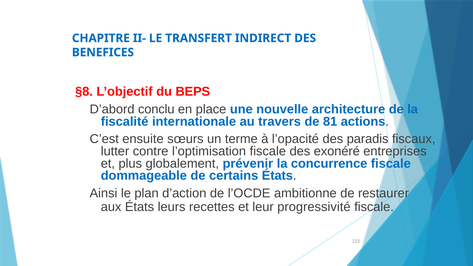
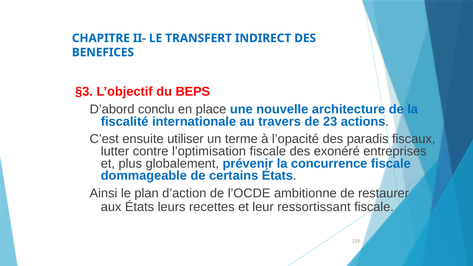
§8: §8 -> §3 (84, 92)
81: 81 -> 23 (330, 122)
sœurs: sœurs -> utiliser (185, 139)
progressivité: progressivité -> ressortissant (314, 207)
